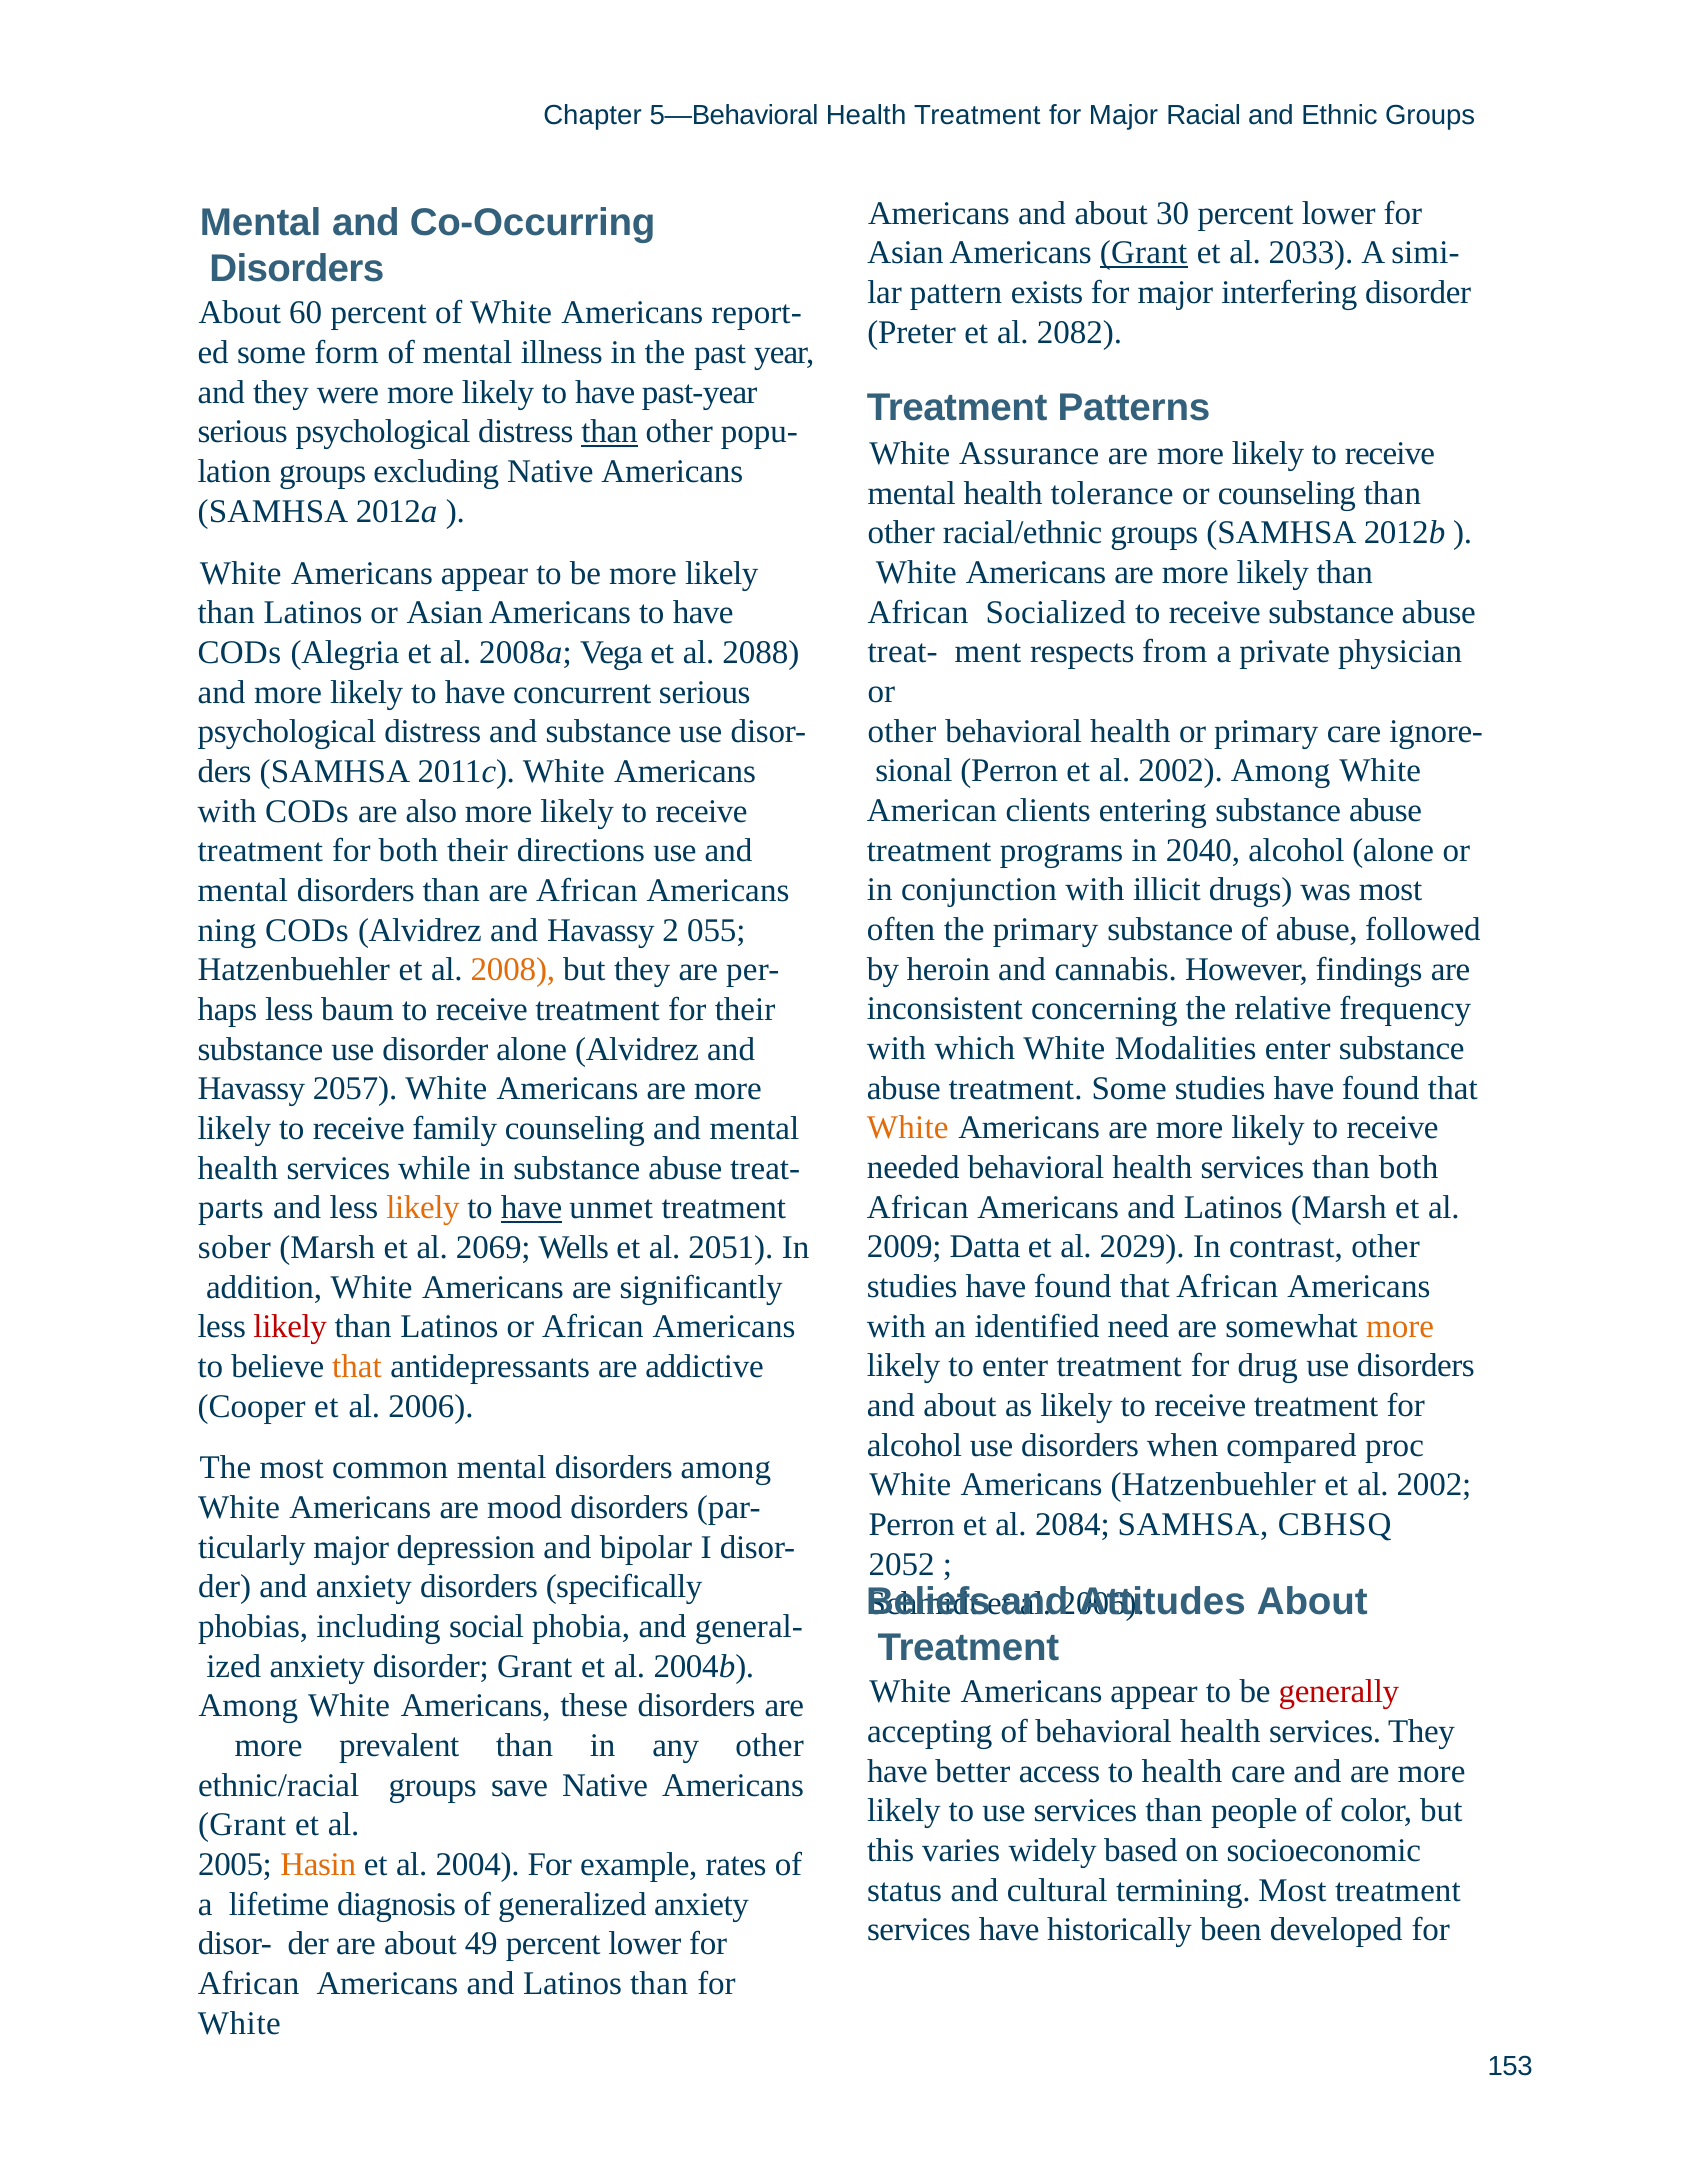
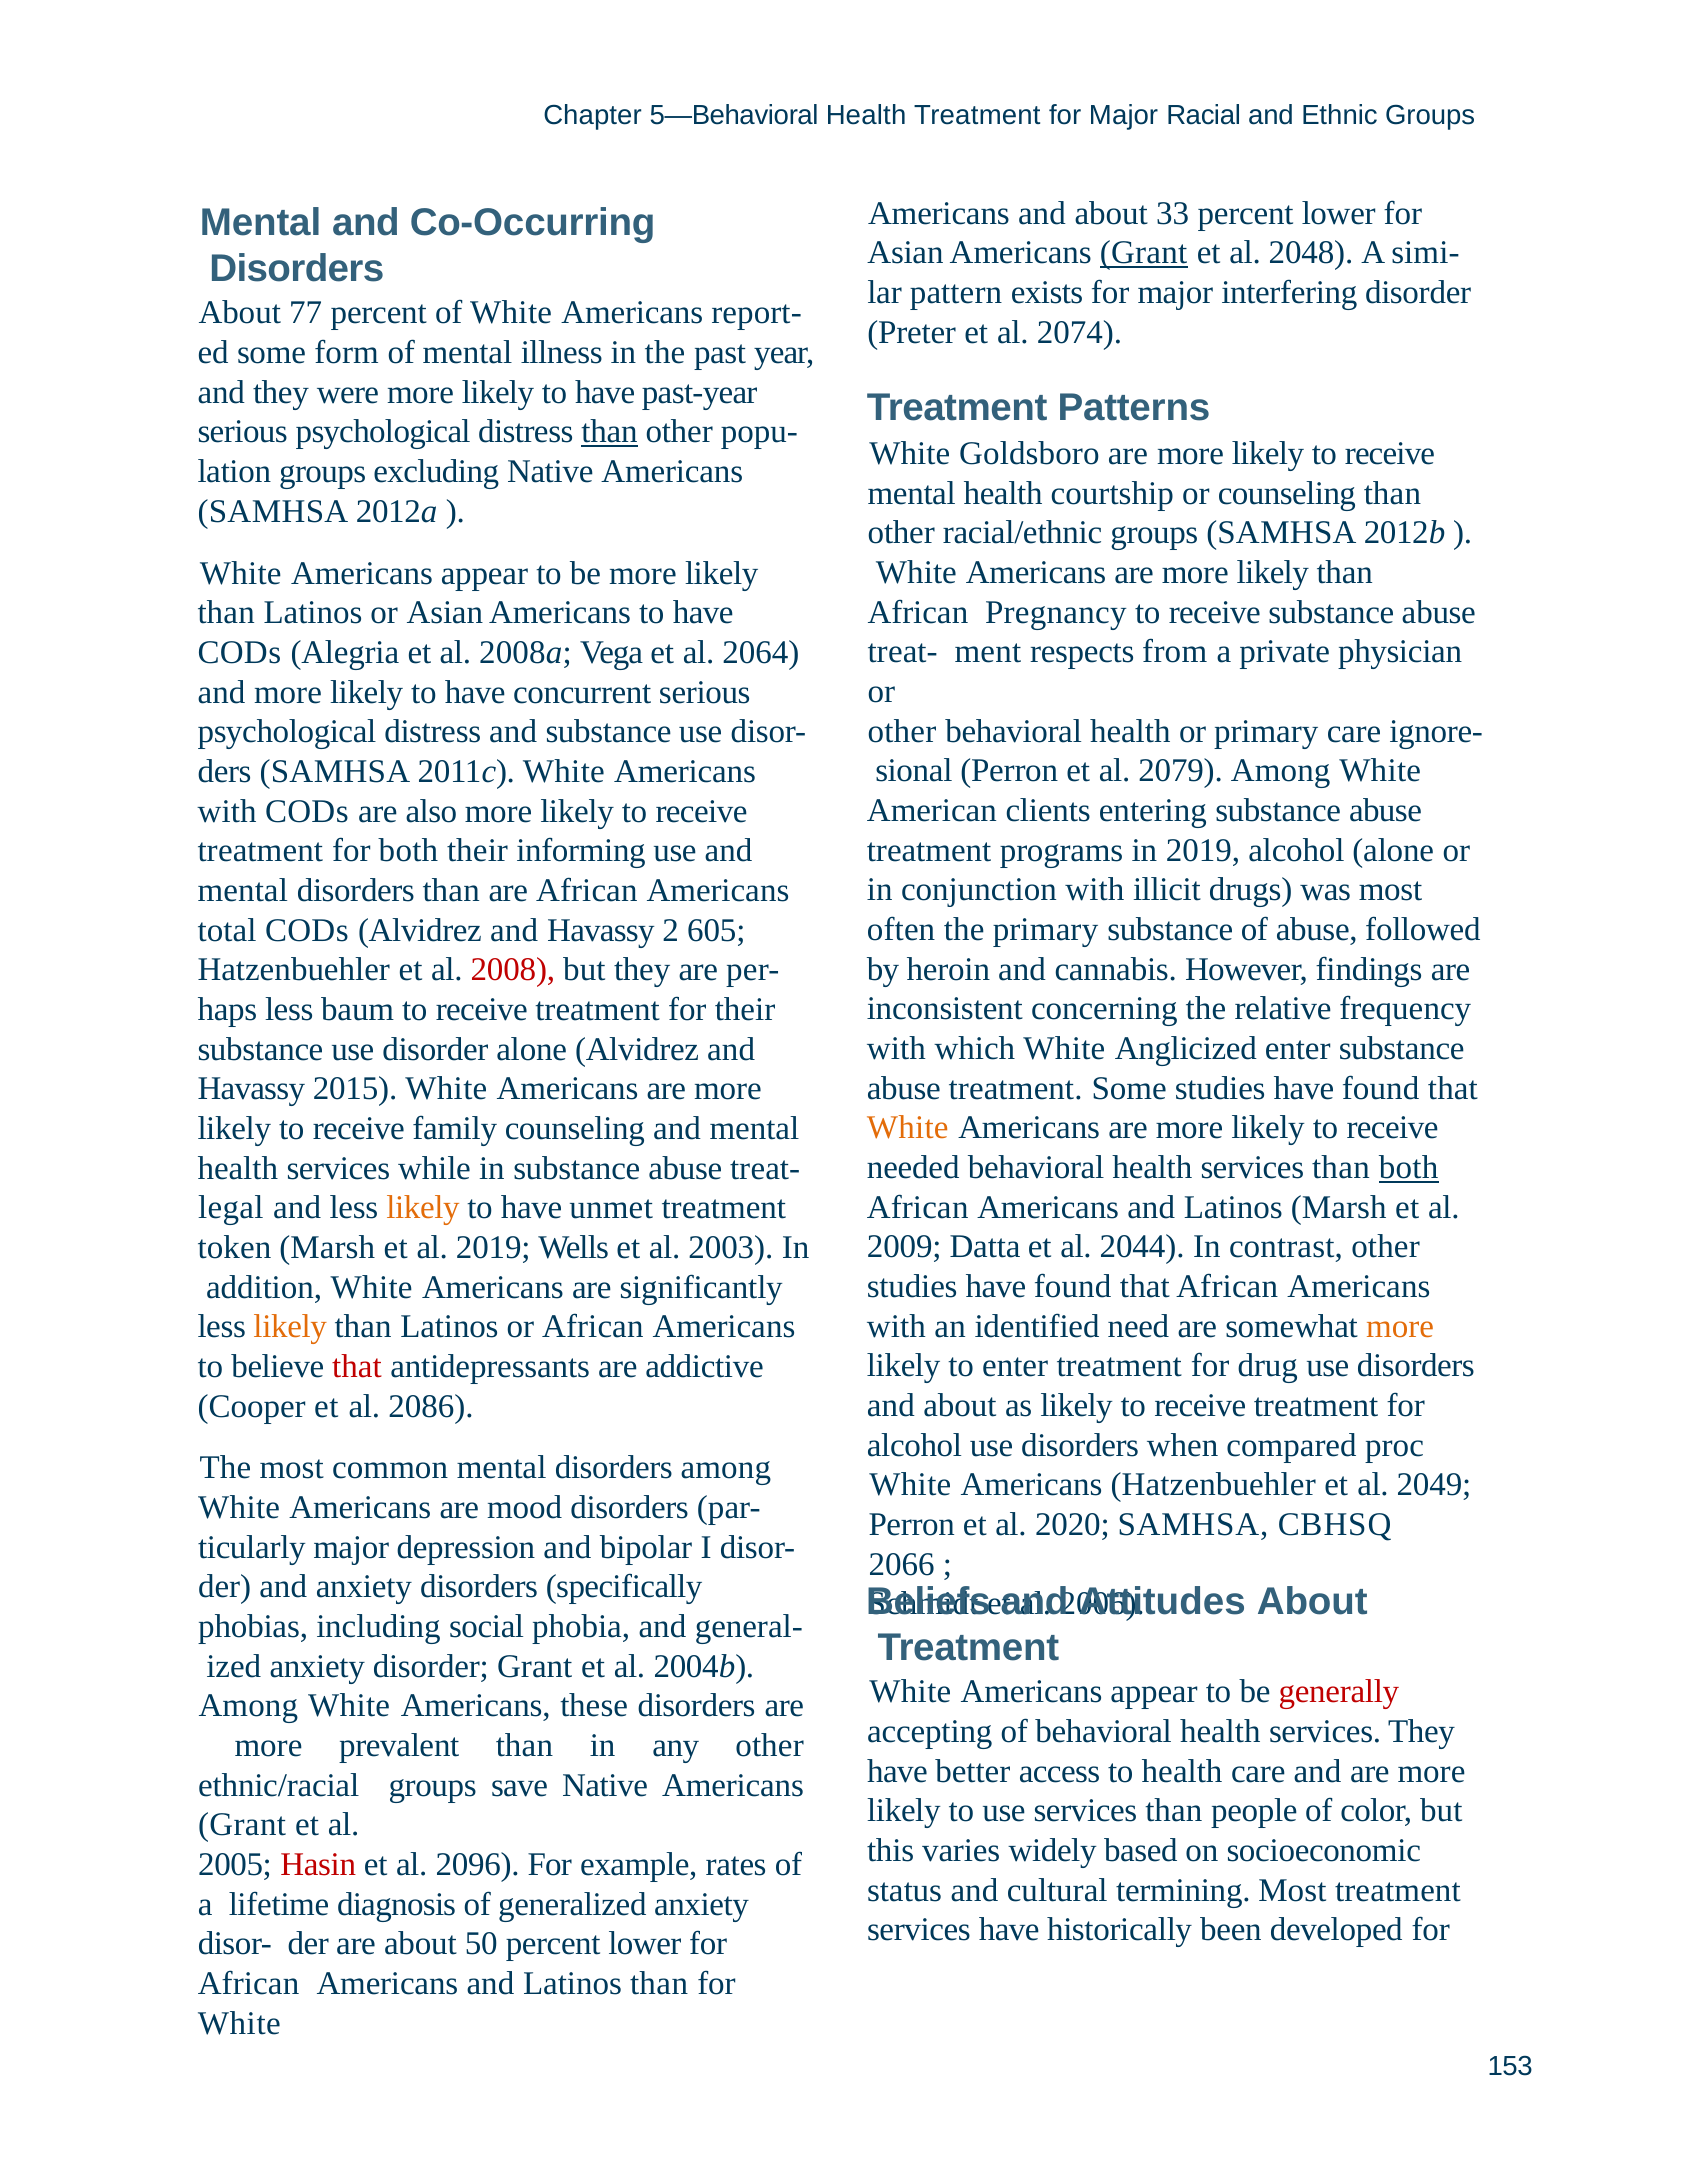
30: 30 -> 33 (1173, 213)
2033: 2033 -> 2048 (1311, 253)
60: 60 -> 77 (306, 313)
2082: 2082 -> 2074 (1080, 332)
Assurance: Assurance -> Goldsboro (1029, 453)
tolerance: tolerance -> courtship (1112, 493)
Socialized: Socialized -> Pregnancy (1056, 612)
2088: 2088 -> 2064 (761, 652)
Perron et al 2002: 2002 -> 2079 (1181, 771)
in 2040: 2040 -> 2019 (1203, 850)
directions: directions -> informing (581, 851)
ning: ning -> total (227, 930)
055: 055 -> 605 (716, 930)
2008 colour: orange -> red (513, 970)
Modalities: Modalities -> Anglicized (1186, 1048)
2057: 2057 -> 2015 (355, 1089)
both underline: none -> present (1409, 1168)
parts: parts -> legal (231, 1208)
have underline: present -> none (531, 1208)
2029: 2029 -> 2044 (1142, 1247)
sober: sober -> token (234, 1248)
al 2069: 2069 -> 2019 (493, 1248)
2051: 2051 -> 2003 (731, 1248)
likely colour: red -> orange (290, 1327)
that colour: orange -> red (357, 1367)
Cooper et al 2006: 2006 -> 2086 (431, 1406)
Hatzenbuehler et al 2002: 2002 -> 2049 (1434, 1485)
2084: 2084 -> 2020 (1072, 1525)
2052: 2052 -> 2066 (902, 1564)
Hasin colour: orange -> red (318, 1865)
2004: 2004 -> 2096 (478, 1865)
49: 49 -> 50 (481, 1944)
